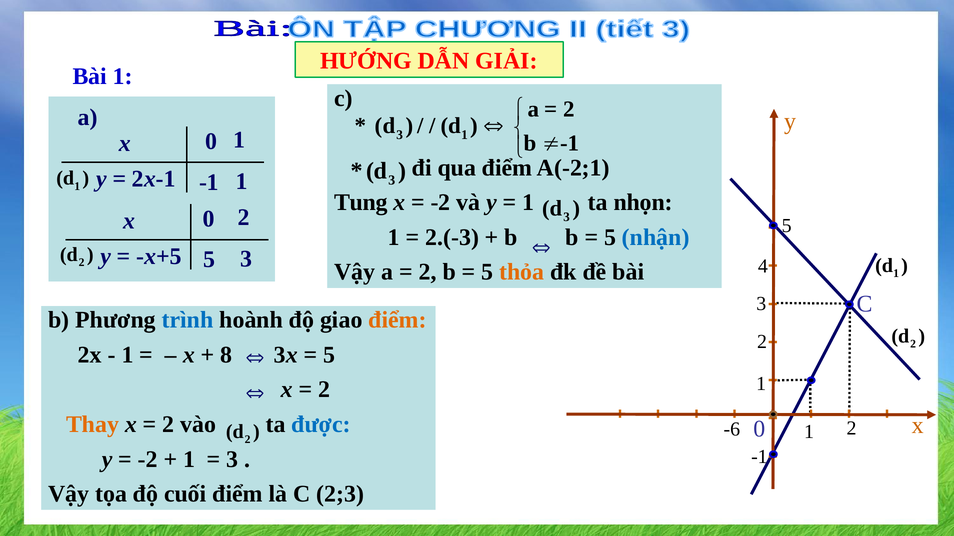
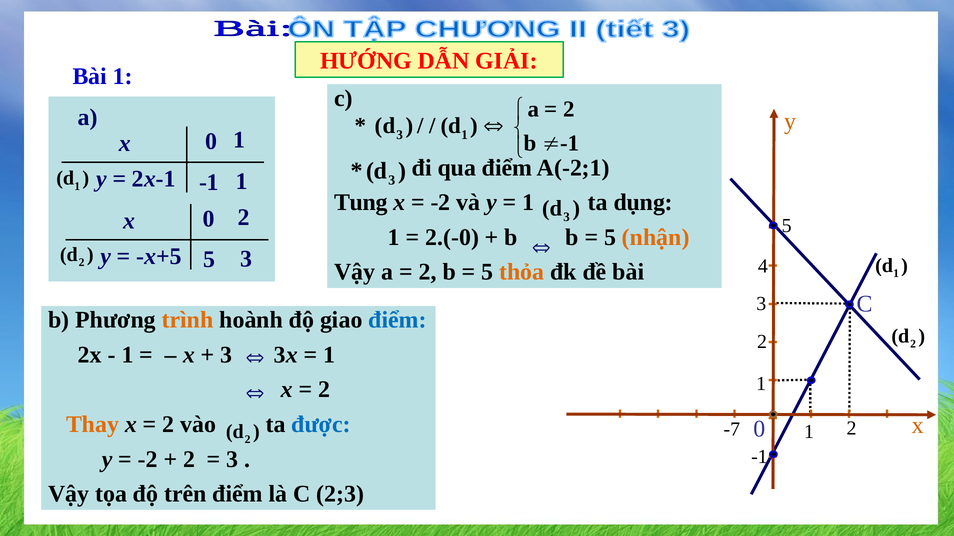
nhọn: nhọn -> dụng (643, 203)
2.(-3: 2.(-3 -> 2.(-0 (452, 238)
nhận colour: blue -> orange (656, 238)
trình colour: blue -> orange (188, 320)
điểm colour: orange -> blue (398, 320)
8: 8 -> 3 (226, 355)
5: 5 -> 1 (329, 355)
-6: -6 -> -7 (732, 429)
1: 1 -> 2 (189, 460)
cuối: cuối -> trên (185, 494)
